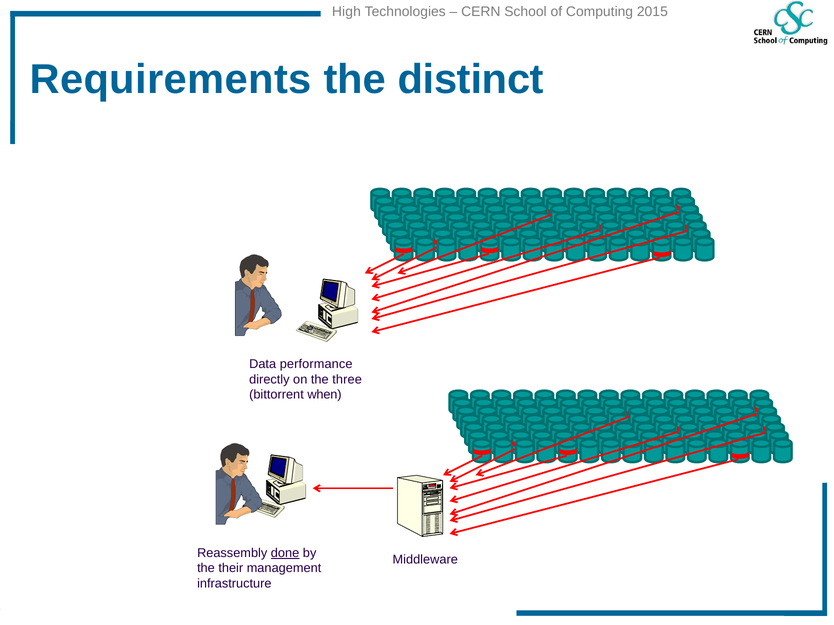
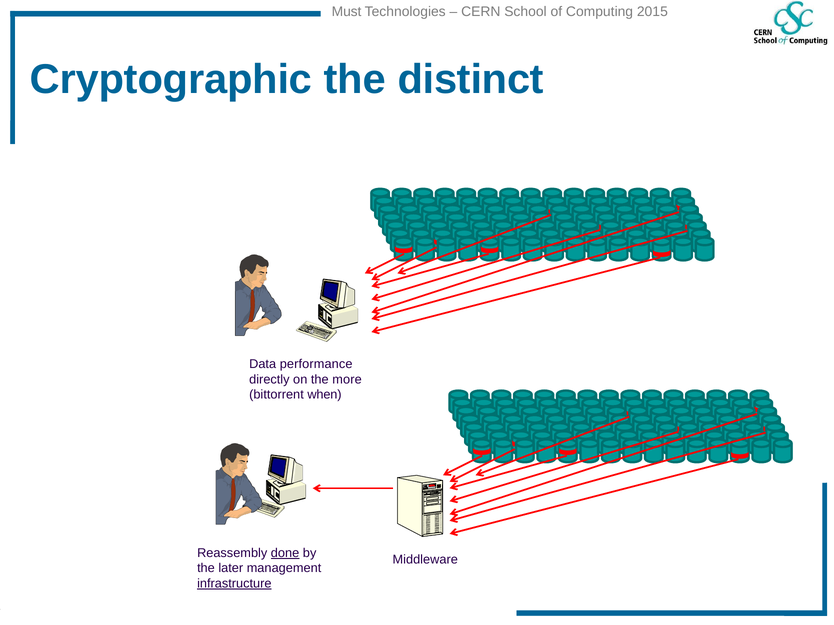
High: High -> Must (347, 12)
Requirements: Requirements -> Cryptographic (171, 79)
three: three -> more (347, 380)
their: their -> later (231, 569)
infrastructure underline: none -> present (234, 584)
